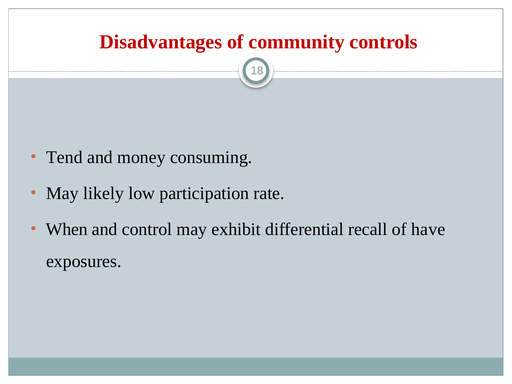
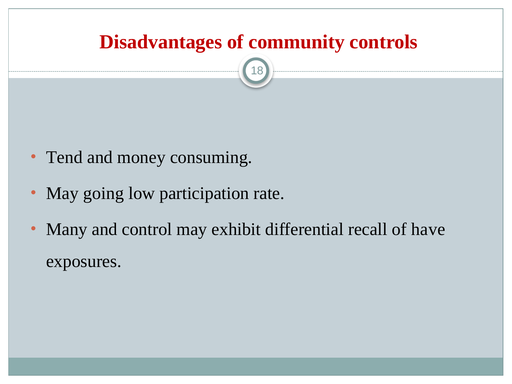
likely: likely -> going (103, 193)
When: When -> Many (67, 229)
